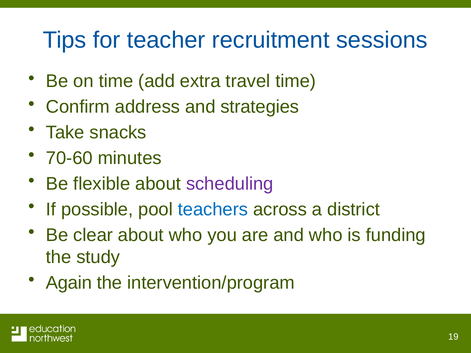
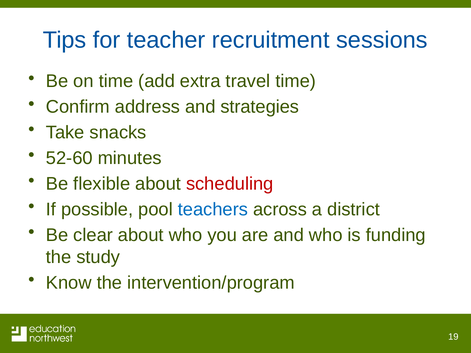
70-60: 70-60 -> 52-60 (69, 158)
scheduling colour: purple -> red (230, 184)
Again: Again -> Know (69, 283)
